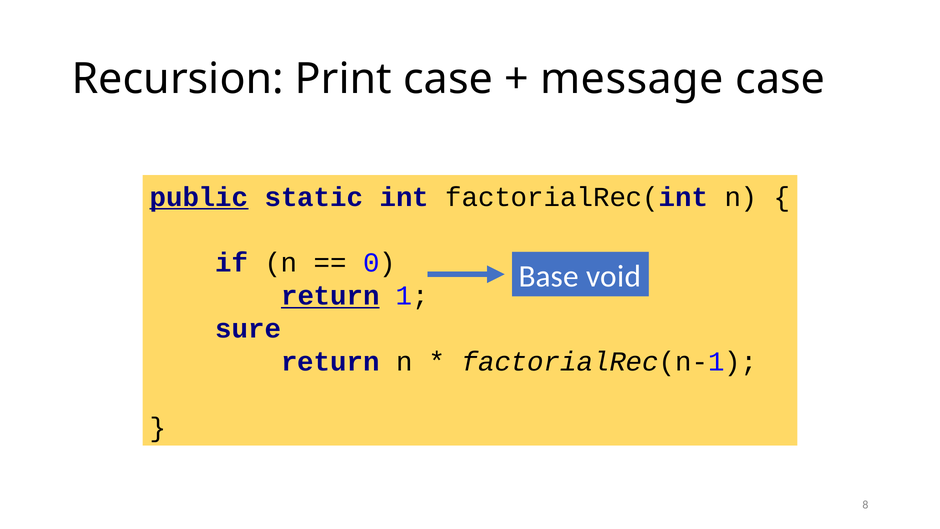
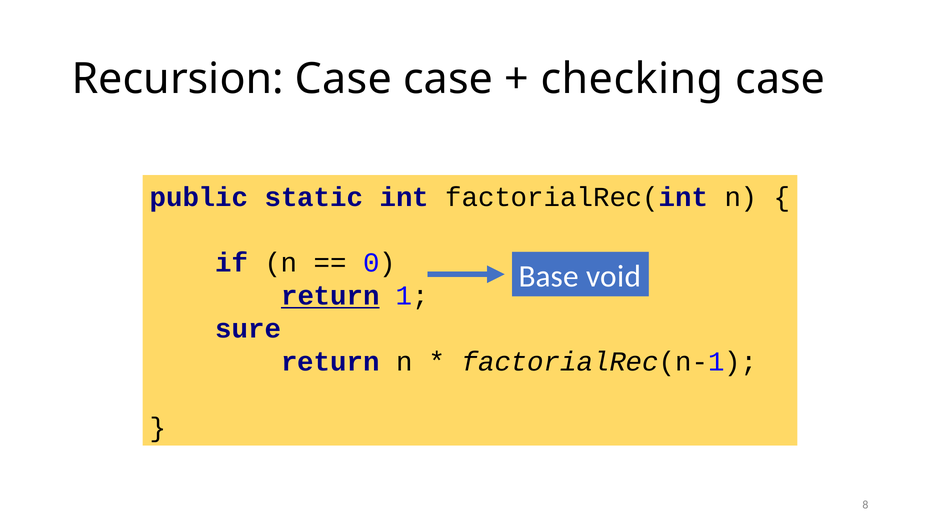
Recursion Print: Print -> Case (343, 79)
message: message -> checking (632, 79)
public underline: present -> none (199, 197)
